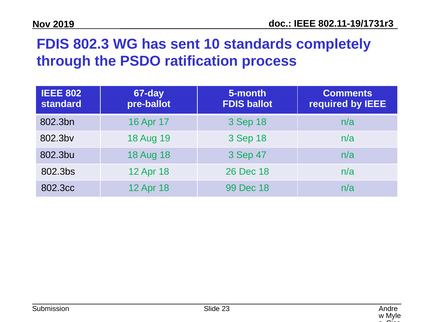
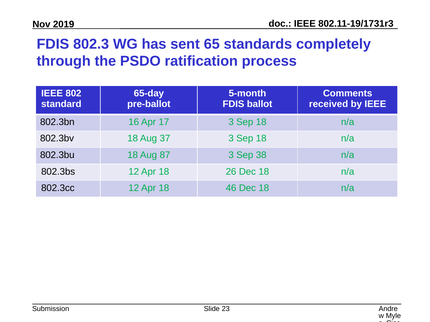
10: 10 -> 65 (212, 44)
67-day: 67-day -> 65-day (149, 94)
required: required -> received (329, 104)
19: 19 -> 37 (165, 139)
Aug 18: 18 -> 87 (165, 155)
47: 47 -> 38 (261, 155)
99: 99 -> 46 (231, 188)
